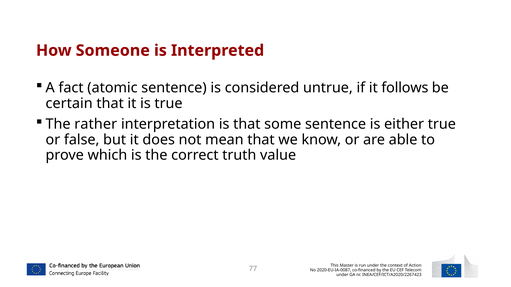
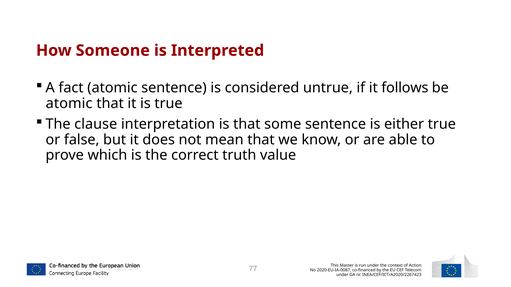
certain: certain -> atomic (69, 103)
rather: rather -> clause (96, 124)
